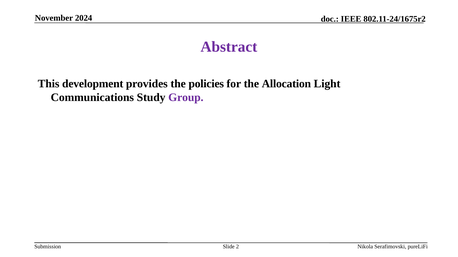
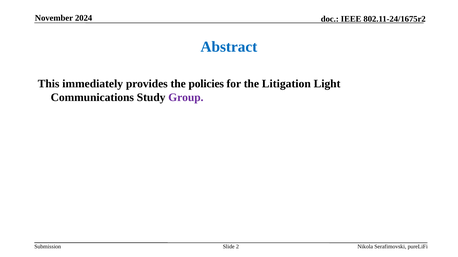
Abstract colour: purple -> blue (229, 47)
development: development -> immediately (93, 84)
Allocation: Allocation -> Litigation (286, 84)
